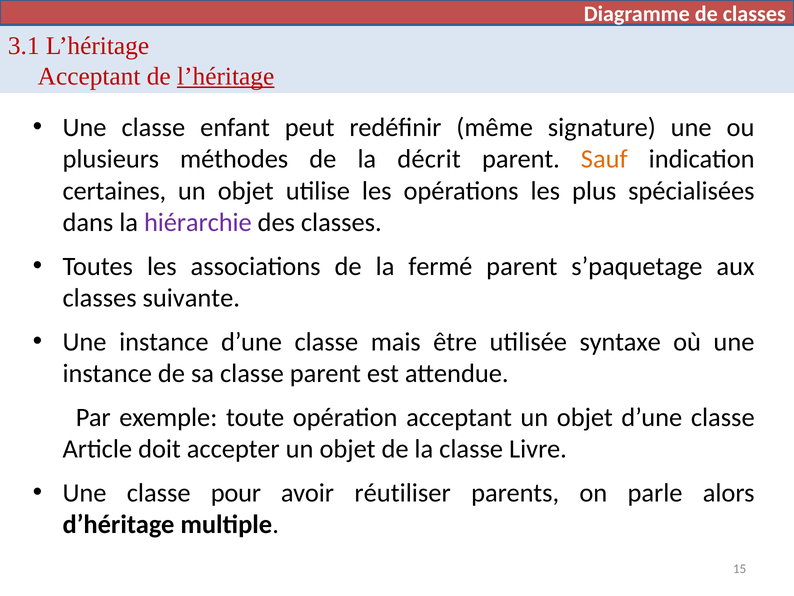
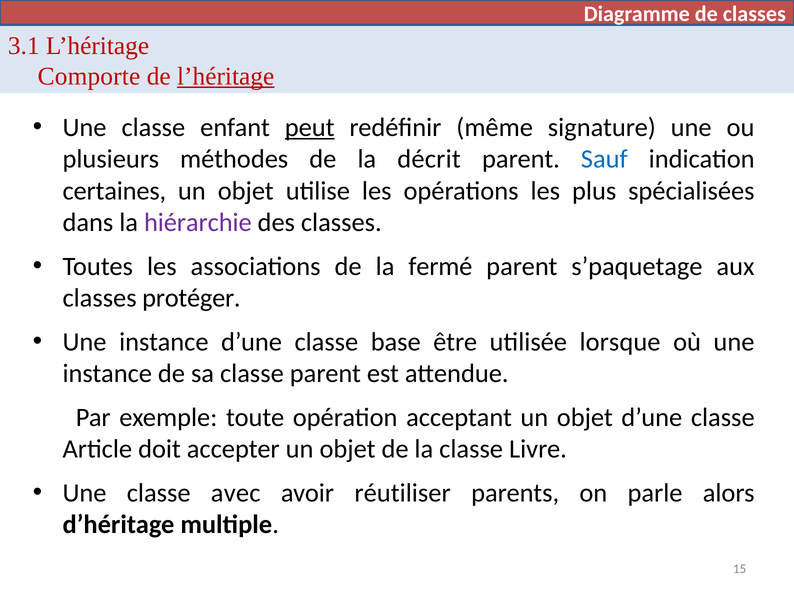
Acceptant: Acceptant -> Comporte (89, 76)
peut underline: none -> present (310, 127)
Sauf colour: orange -> blue (604, 159)
suivante: suivante -> protéger (191, 298)
mais: mais -> base (396, 342)
syntaxe: syntaxe -> lorsque (620, 342)
pour: pour -> avec (236, 492)
